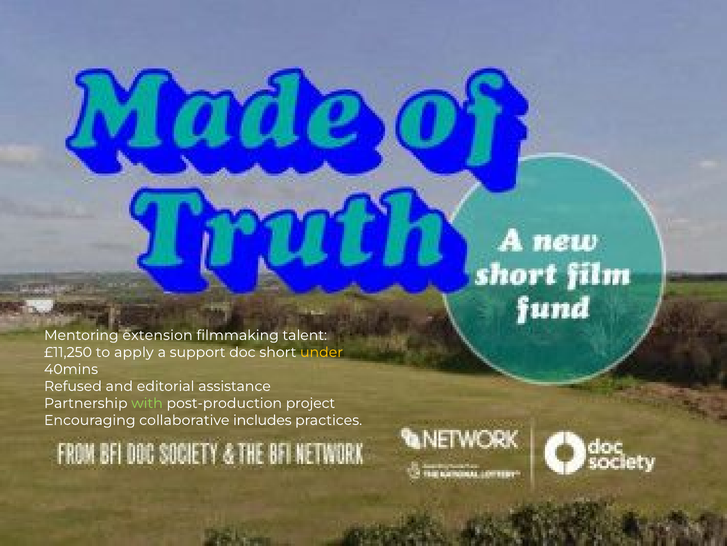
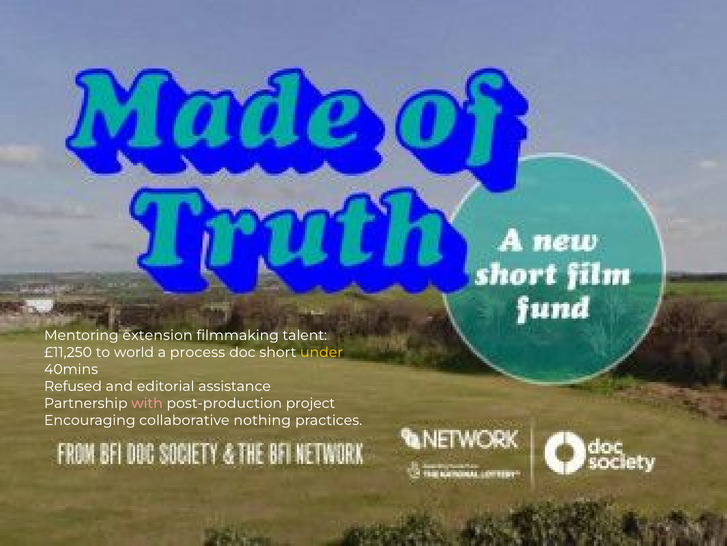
apply: apply -> world (134, 352)
support: support -> process (197, 352)
with colour: light green -> pink (147, 403)
includes: includes -> nothing (262, 420)
